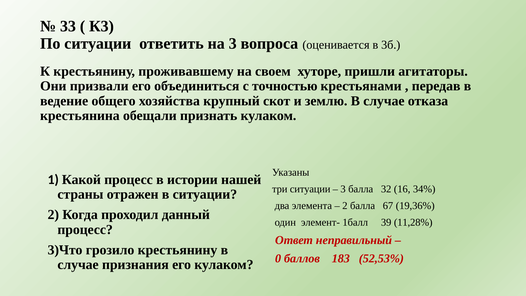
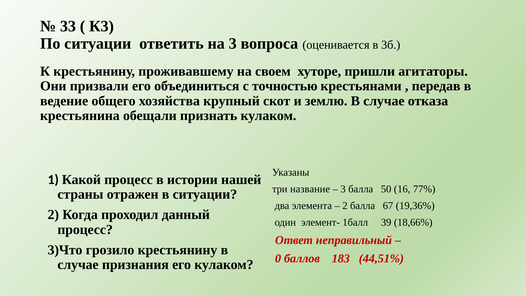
три ситуации: ситуации -> название (310, 189)
32: 32 -> 50 (386, 189)
34%: 34% -> 77% (424, 189)
11,28%: 11,28% -> 18,66% (413, 222)
52,53%: 52,53% -> 44,51% (381, 258)
